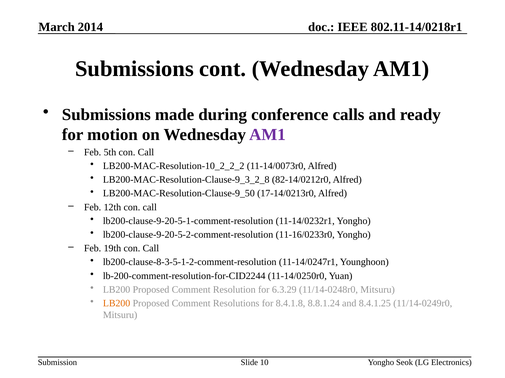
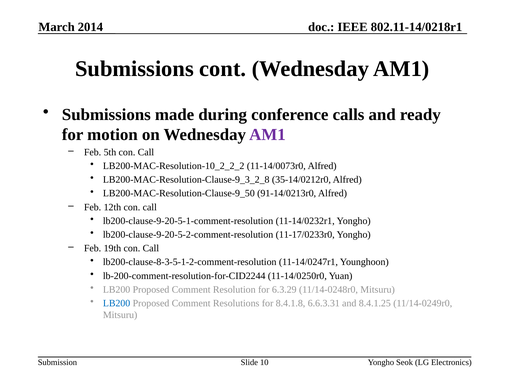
82-14/0212r0: 82-14/0212r0 -> 35-14/0212r0 (301, 180)
17-14/0213r0: 17-14/0213r0 -> 91-14/0213r0 (287, 194)
11-16/0233r0: 11-16/0233r0 -> 11-17/0233r0 (305, 235)
LB200 colour: orange -> blue (117, 304)
8.8.1.24: 8.8.1.24 -> 6.6.3.31 (324, 304)
